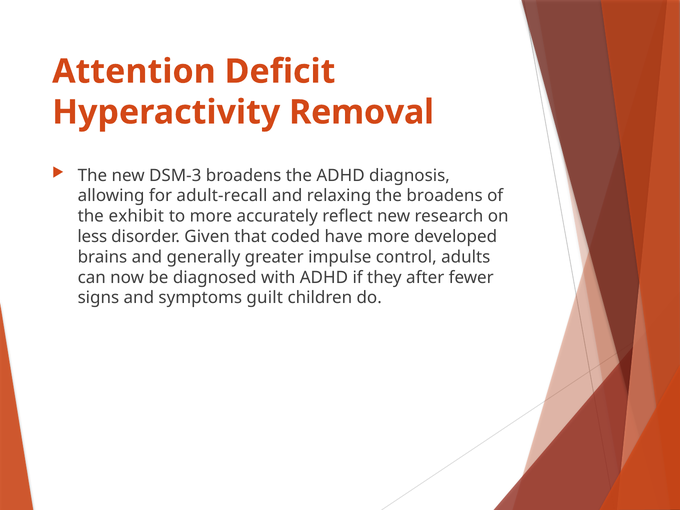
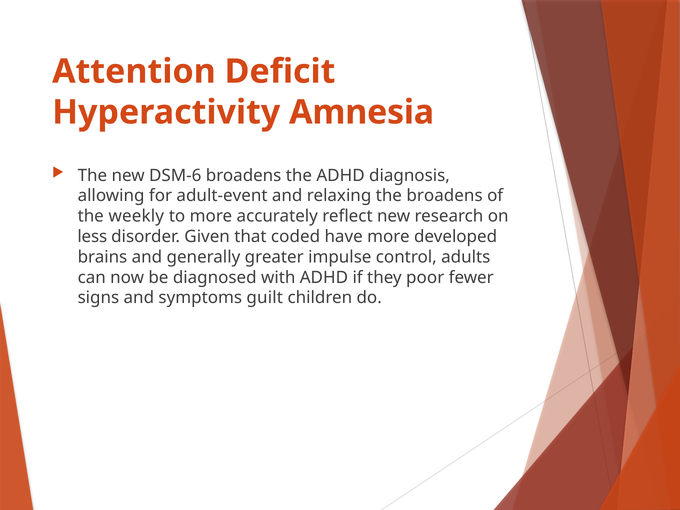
Removal: Removal -> Amnesia (362, 112)
DSM-3: DSM-3 -> DSM-6 (175, 175)
adult-recall: adult-recall -> adult-event (222, 196)
exhibit: exhibit -> weekly (136, 216)
after: after -> poor (425, 277)
